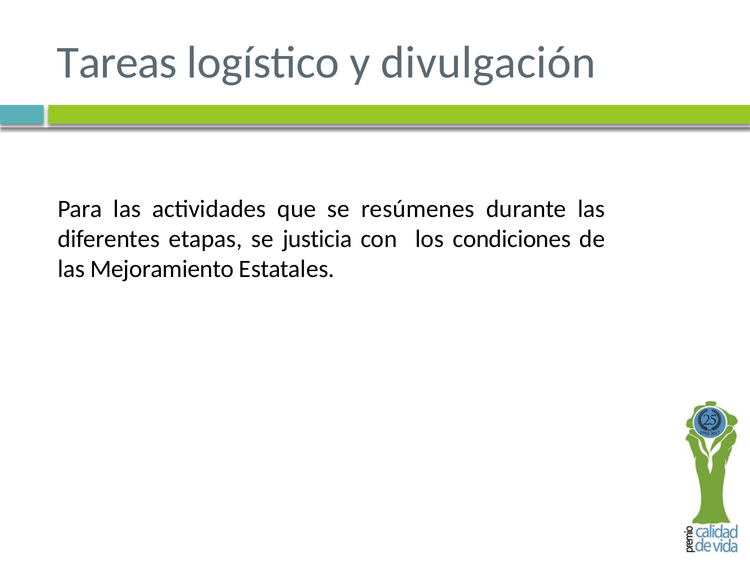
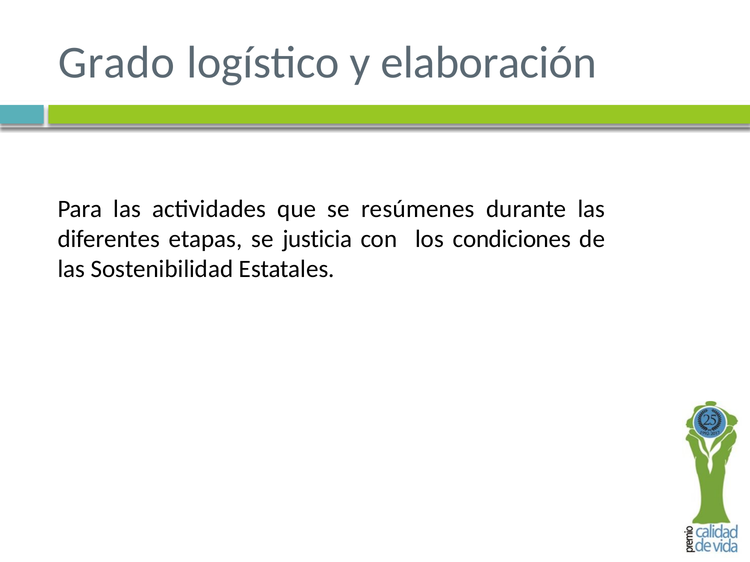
Tareas: Tareas -> Grado (117, 63)
divulgación: divulgación -> elaboración (489, 63)
Mejoramiento: Mejoramiento -> Sostenibilidad (162, 269)
